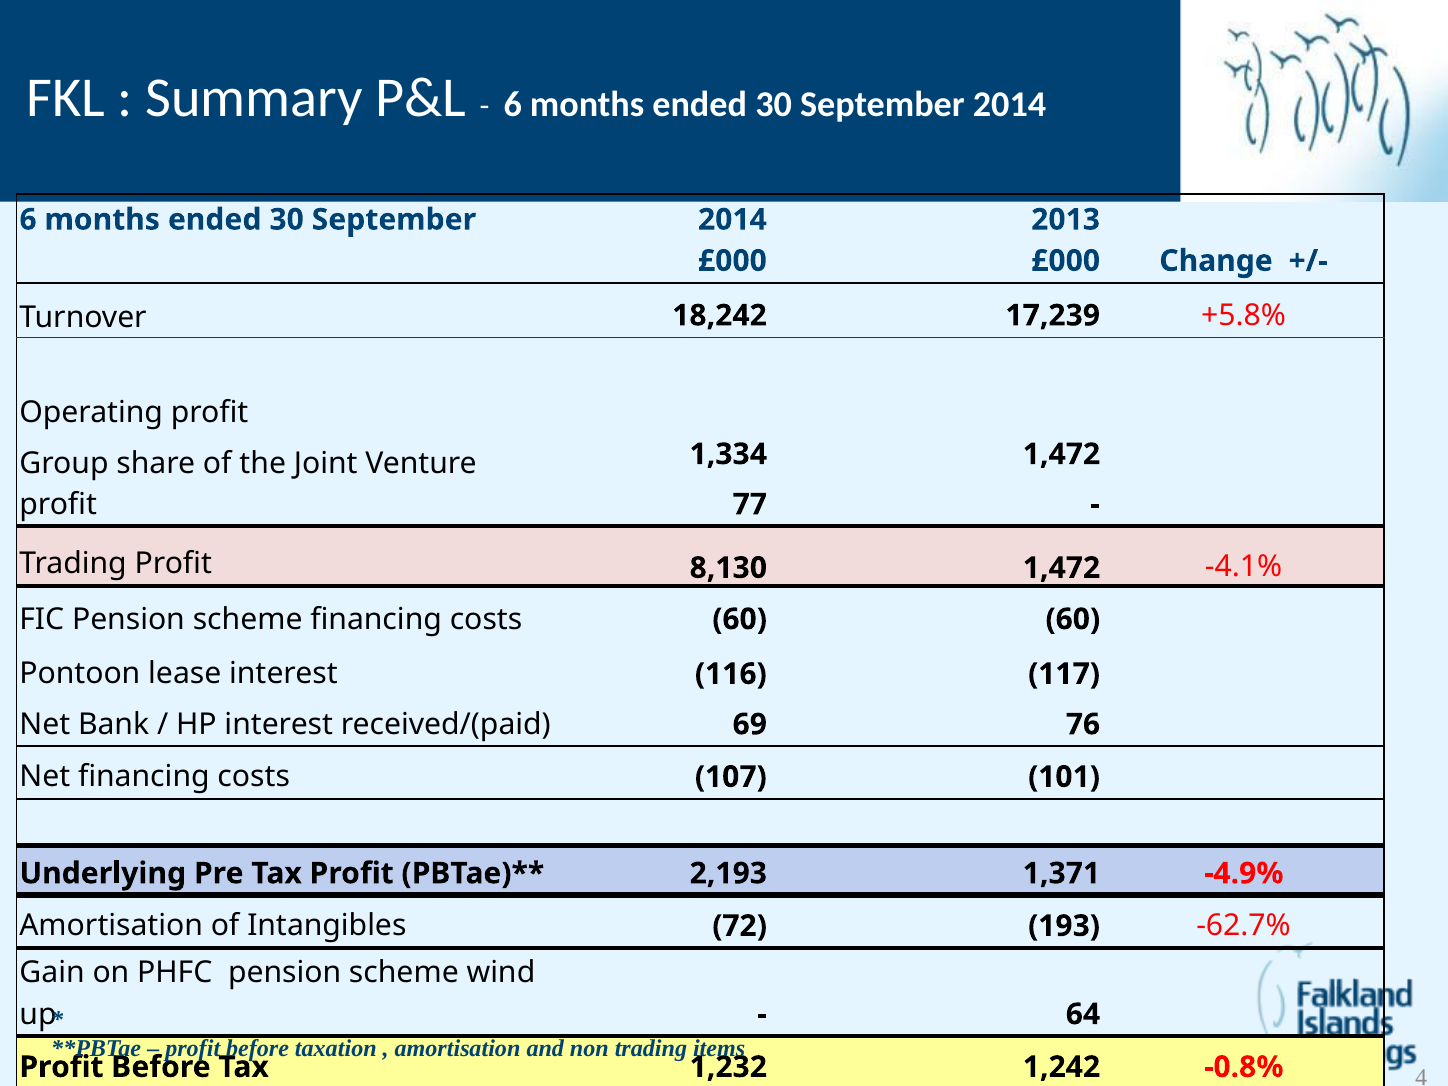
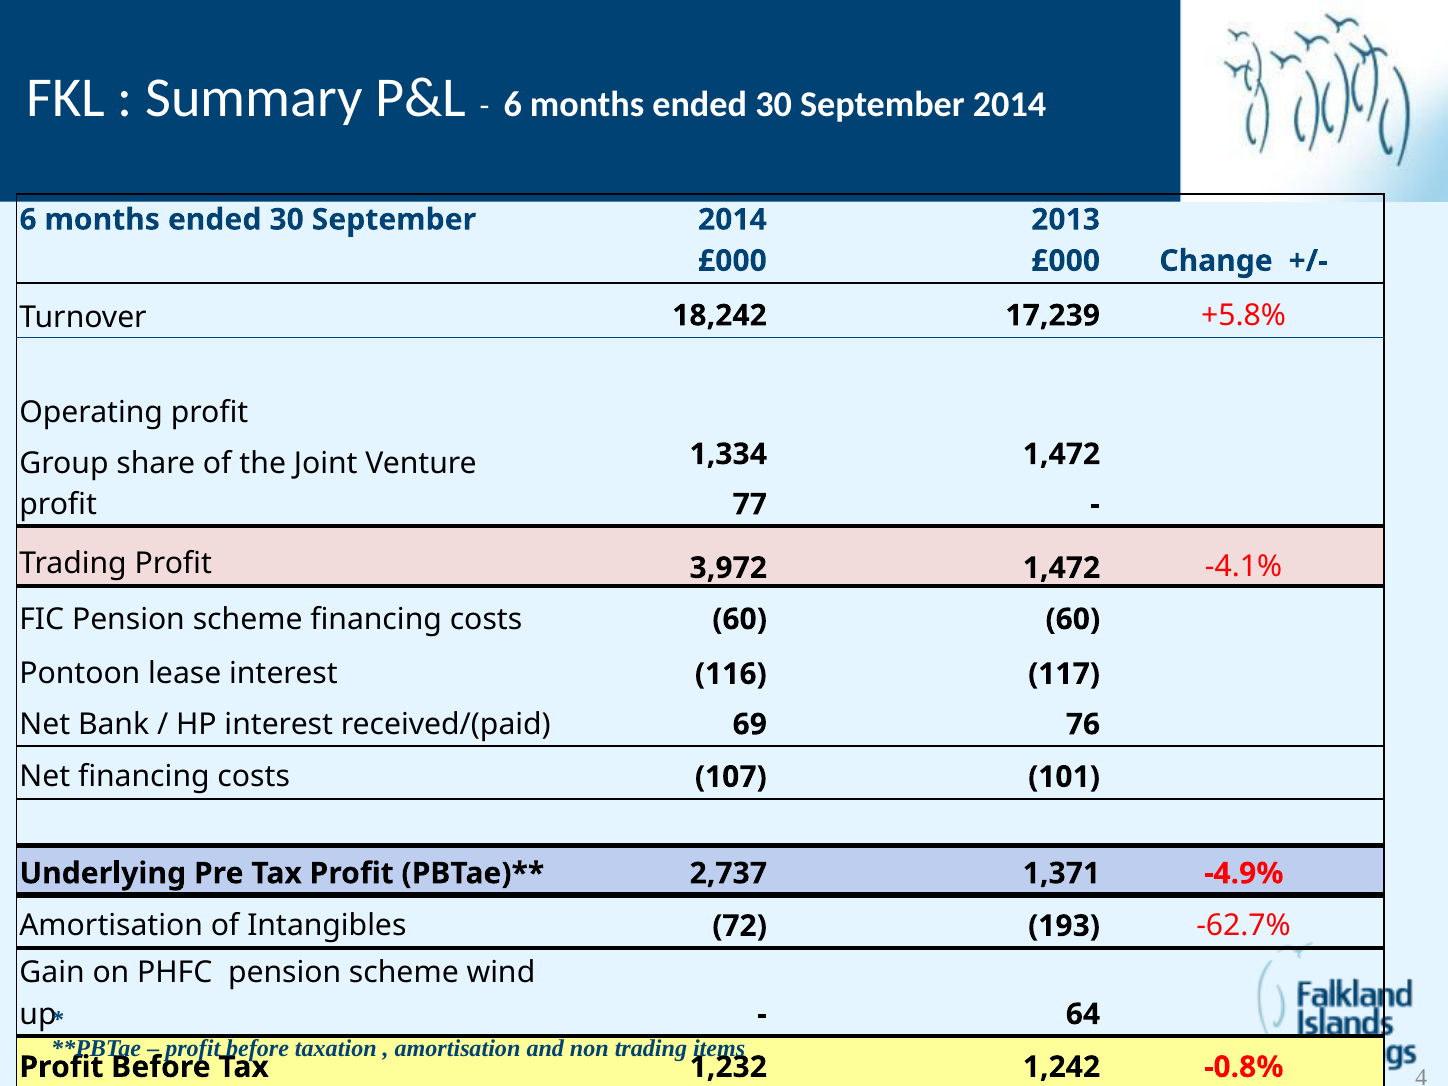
8,130: 8,130 -> 3,972 (728, 568)
2,193: 2,193 -> 2,737 (728, 873)
